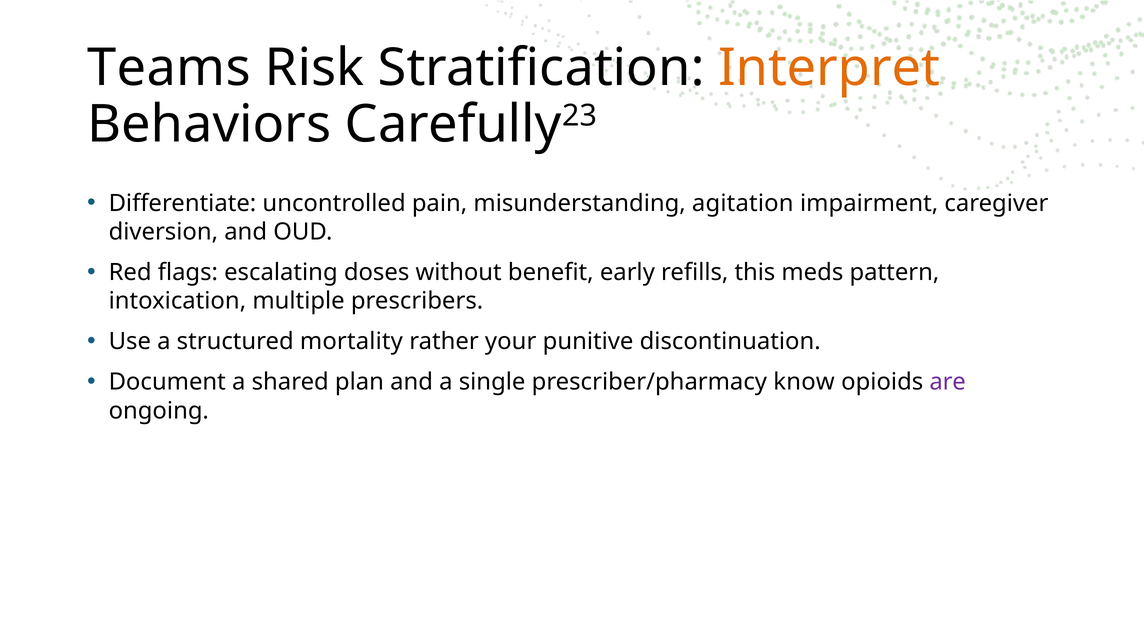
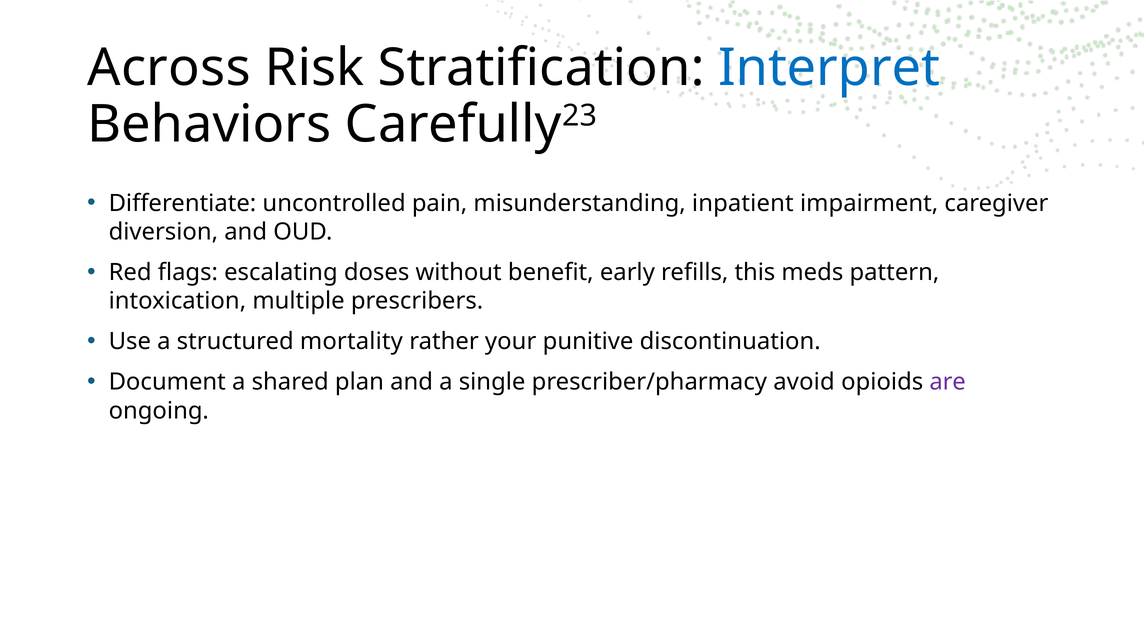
Teams: Teams -> Across (169, 68)
Interpret colour: orange -> blue (829, 68)
agitation: agitation -> inpatient (743, 204)
know: know -> avoid (804, 382)
